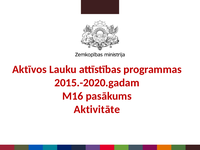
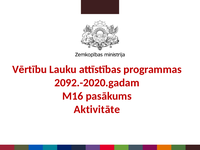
Aktīvos: Aktīvos -> Vērtību (29, 69)
2015.-2020.gadam: 2015.-2020.gadam -> 2092.-2020.gadam (97, 83)
